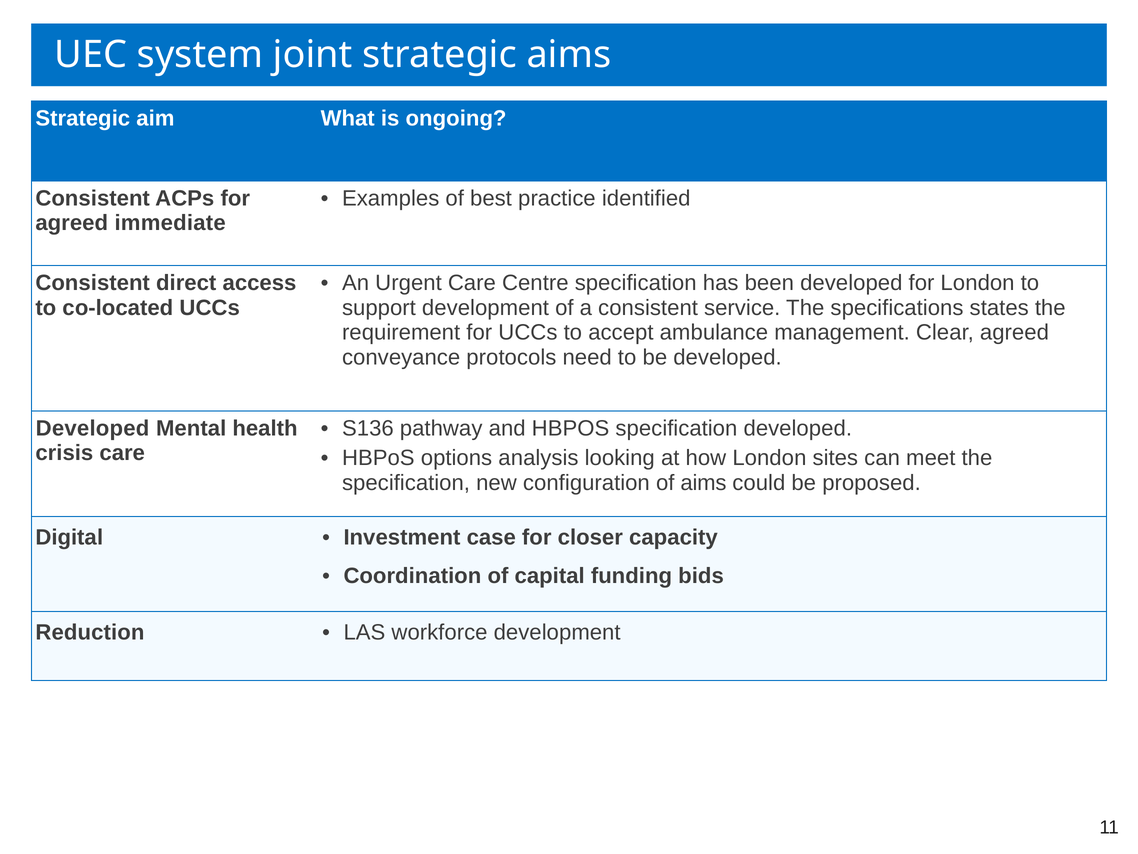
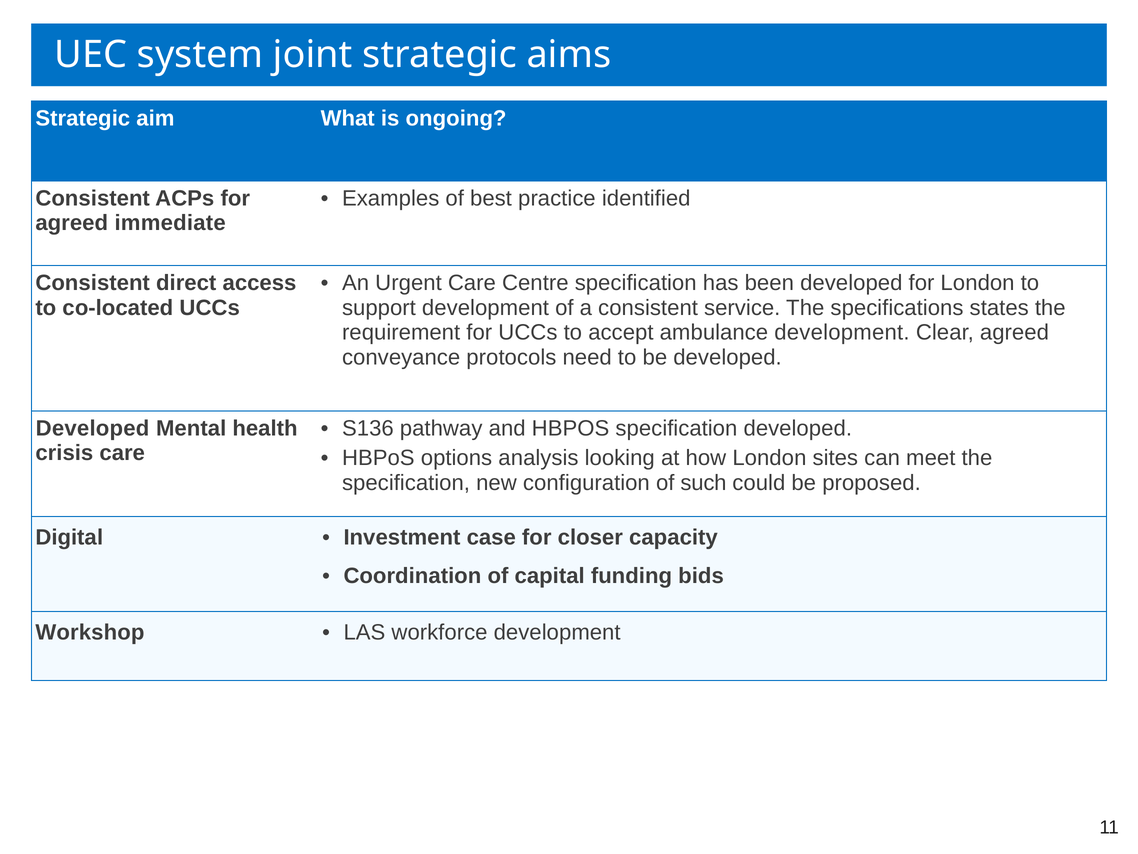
ambulance management: management -> development (842, 332)
of aims: aims -> such (703, 482)
Reduction: Reduction -> Workshop (90, 632)
